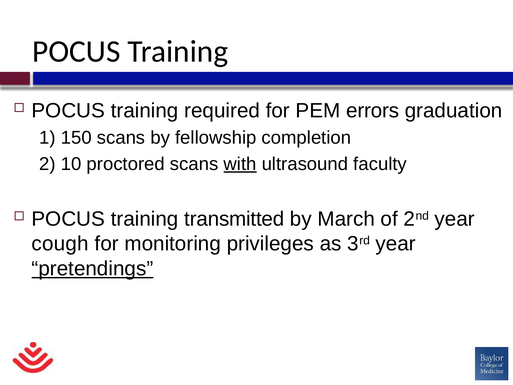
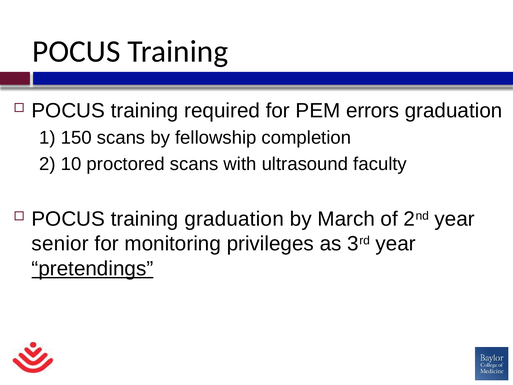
with underline: present -> none (240, 164)
training transmitted: transmitted -> graduation (234, 219)
cough: cough -> senior (60, 244)
